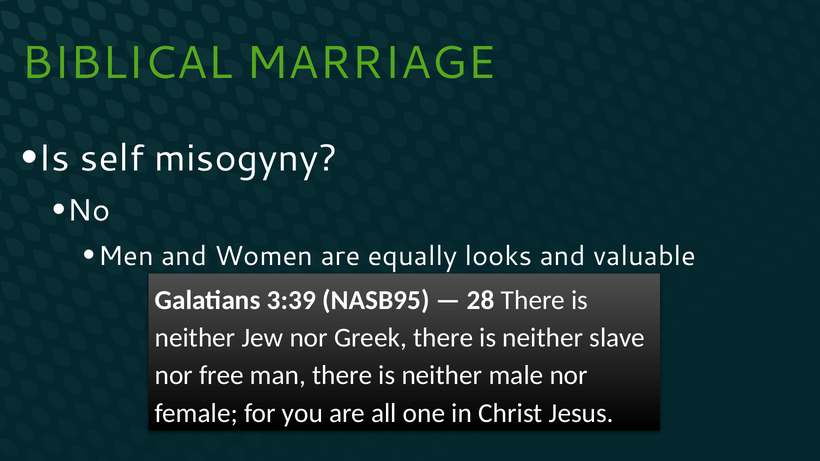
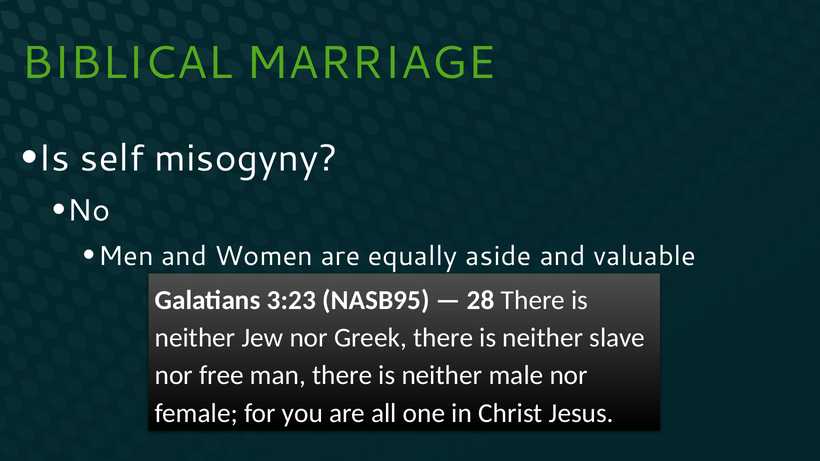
looks: looks -> aside (498, 256)
3:39: 3:39 -> 3:23 (291, 300)
